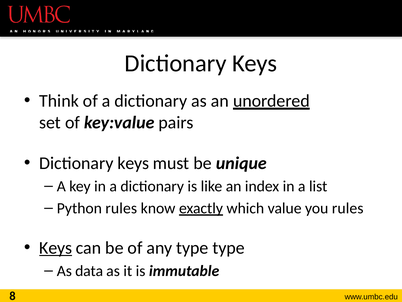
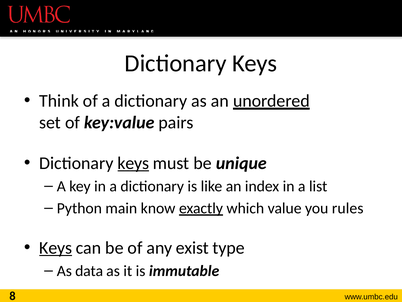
keys underline: none -> present (133, 163)
Python rules: rules -> main (121, 208)
any type: type -> exist (192, 247)
